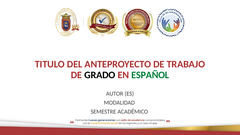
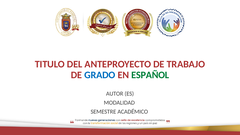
GRADO colour: black -> blue (100, 75)
